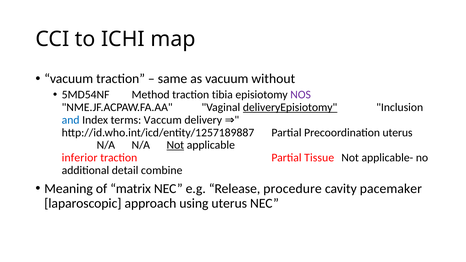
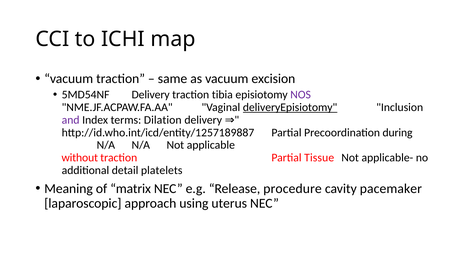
without: without -> excision (273, 79)
5MD54NF Method: Method -> Delivery (151, 95)
and colour: blue -> purple (71, 120)
Vaccum: Vaccum -> Dilation (163, 120)
Precoordination uterus: uterus -> during (398, 133)
Not underline: present -> none (175, 145)
inferior: inferior -> without (80, 158)
combine: combine -> platelets (162, 170)
